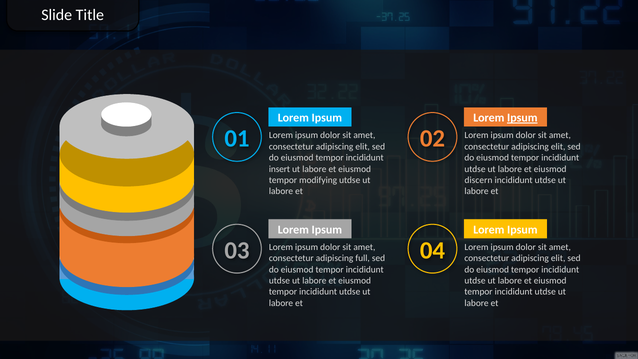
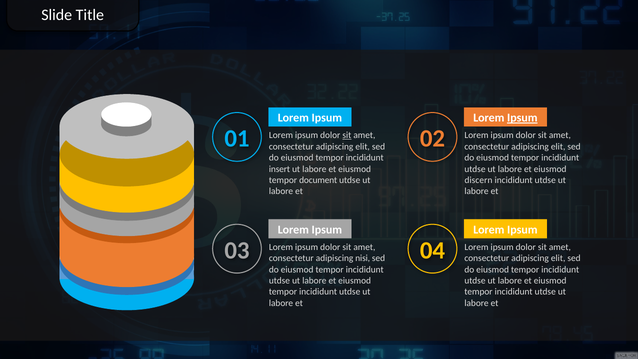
sit underline: none -> present (347, 135)
modifying: modifying -> document (318, 180)
full: full -> nisi (363, 258)
